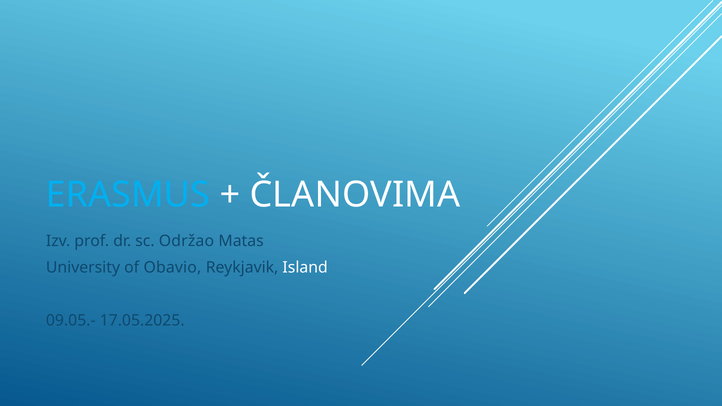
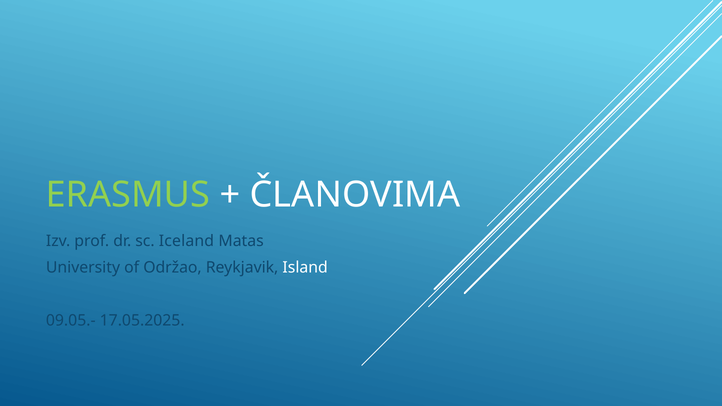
ERASMUS colour: light blue -> light green (128, 195)
Održao: Održao -> Iceland (186, 241)
Obavio: Obavio -> Održao (172, 268)
